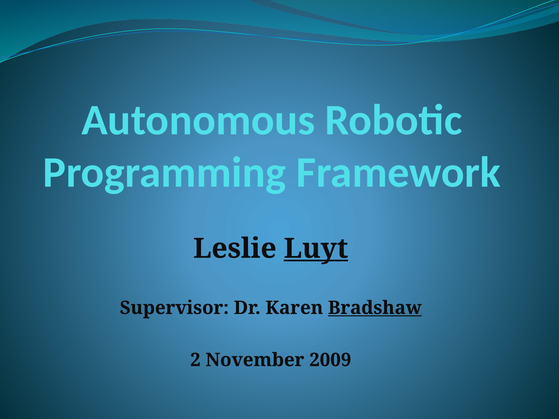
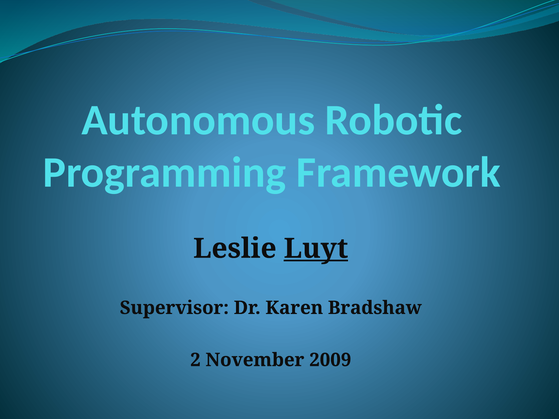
Bradshaw underline: present -> none (375, 308)
